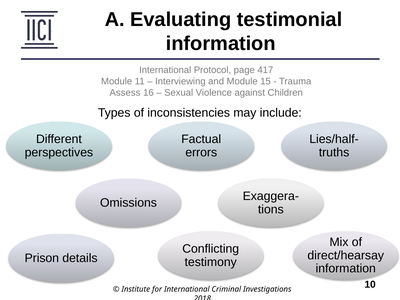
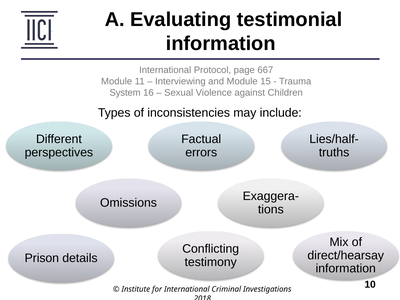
417: 417 -> 667 (265, 70)
Assess: Assess -> System (125, 93)
